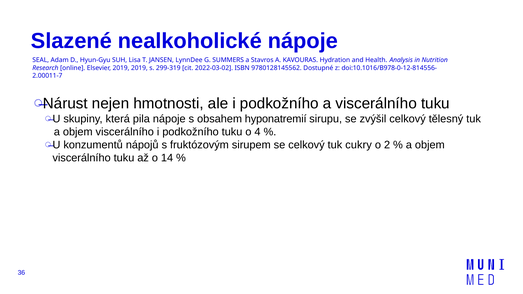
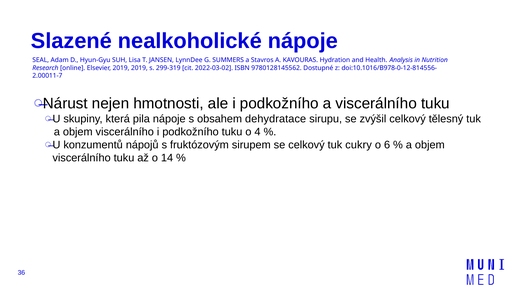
hyponatremií: hyponatremií -> dehydratace (276, 119)
2: 2 -> 6 (387, 145)
